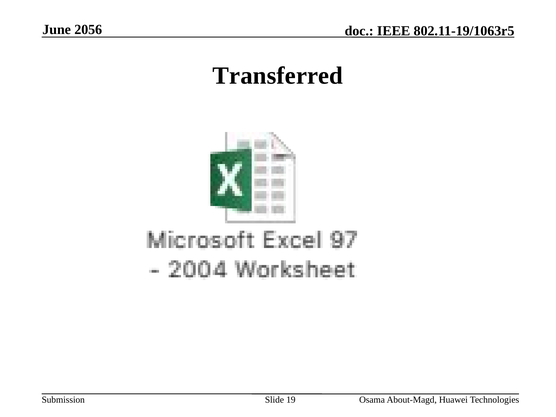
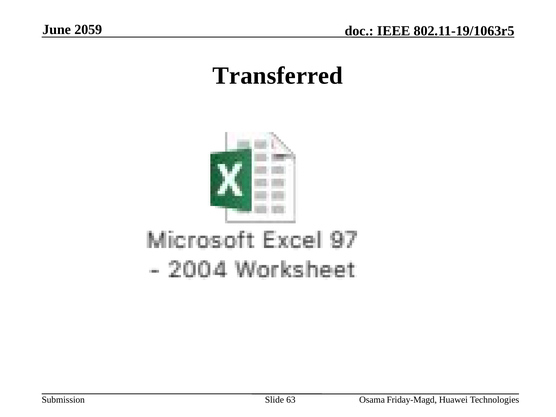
2056: 2056 -> 2059 (88, 29)
19: 19 -> 63 (291, 400)
About-Magd: About-Magd -> Friday-Magd (412, 400)
